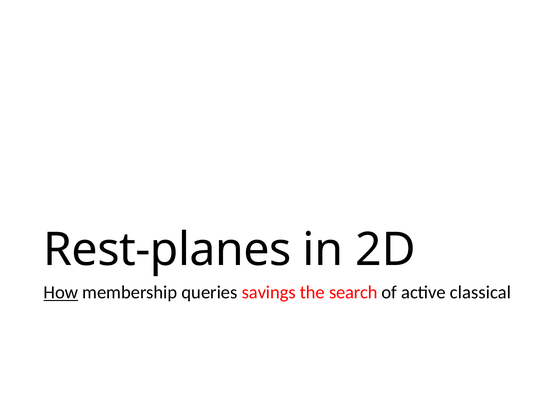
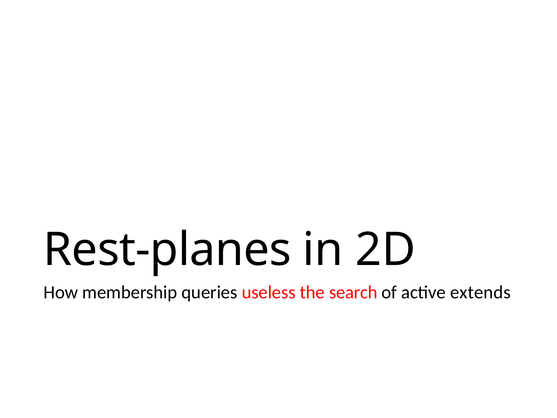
How underline: present -> none (61, 292)
savings: savings -> useless (269, 292)
classical: classical -> extends (480, 292)
